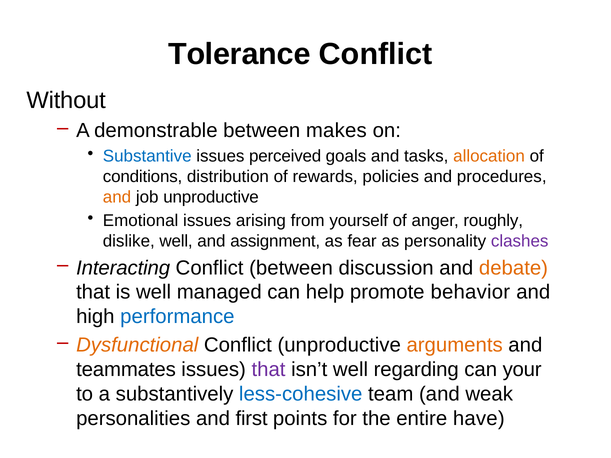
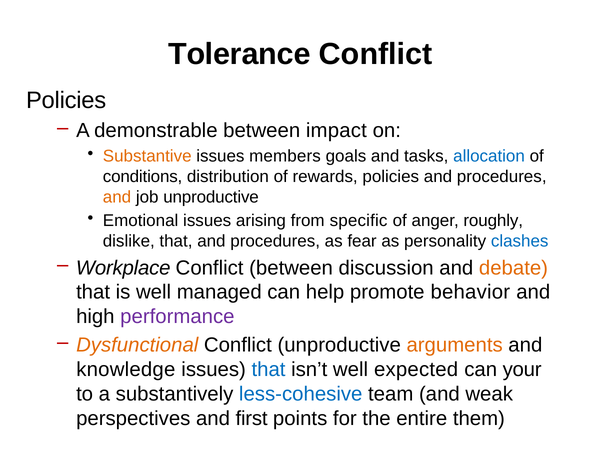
Without: Without -> Policies (66, 100)
makes: makes -> impact (336, 131)
Substantive colour: blue -> orange (147, 156)
perceived: perceived -> members (285, 156)
allocation colour: orange -> blue (489, 156)
yourself: yourself -> specific (359, 221)
dislike well: well -> that (176, 241)
assignment: assignment -> procedures (275, 241)
clashes colour: purple -> blue (520, 241)
Interacting: Interacting -> Workplace (123, 268)
performance colour: blue -> purple (177, 317)
teammates: teammates -> knowledge (126, 370)
that colour: purple -> blue (269, 370)
regarding: regarding -> expected (416, 370)
personalities: personalities -> perspectives (133, 419)
have: have -> them (479, 419)
